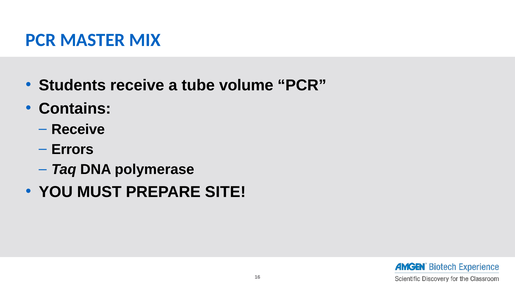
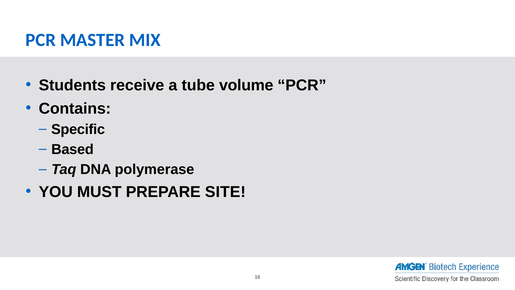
Receive: Receive -> Specific (78, 129)
Errors: Errors -> Based (72, 149)
